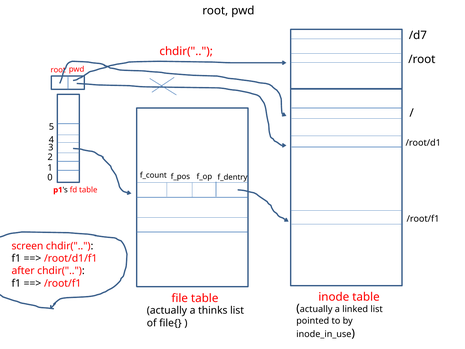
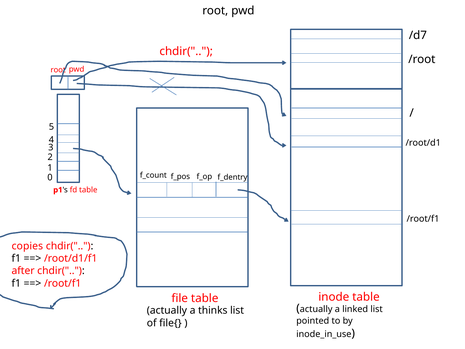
screen: screen -> copies (27, 246)
